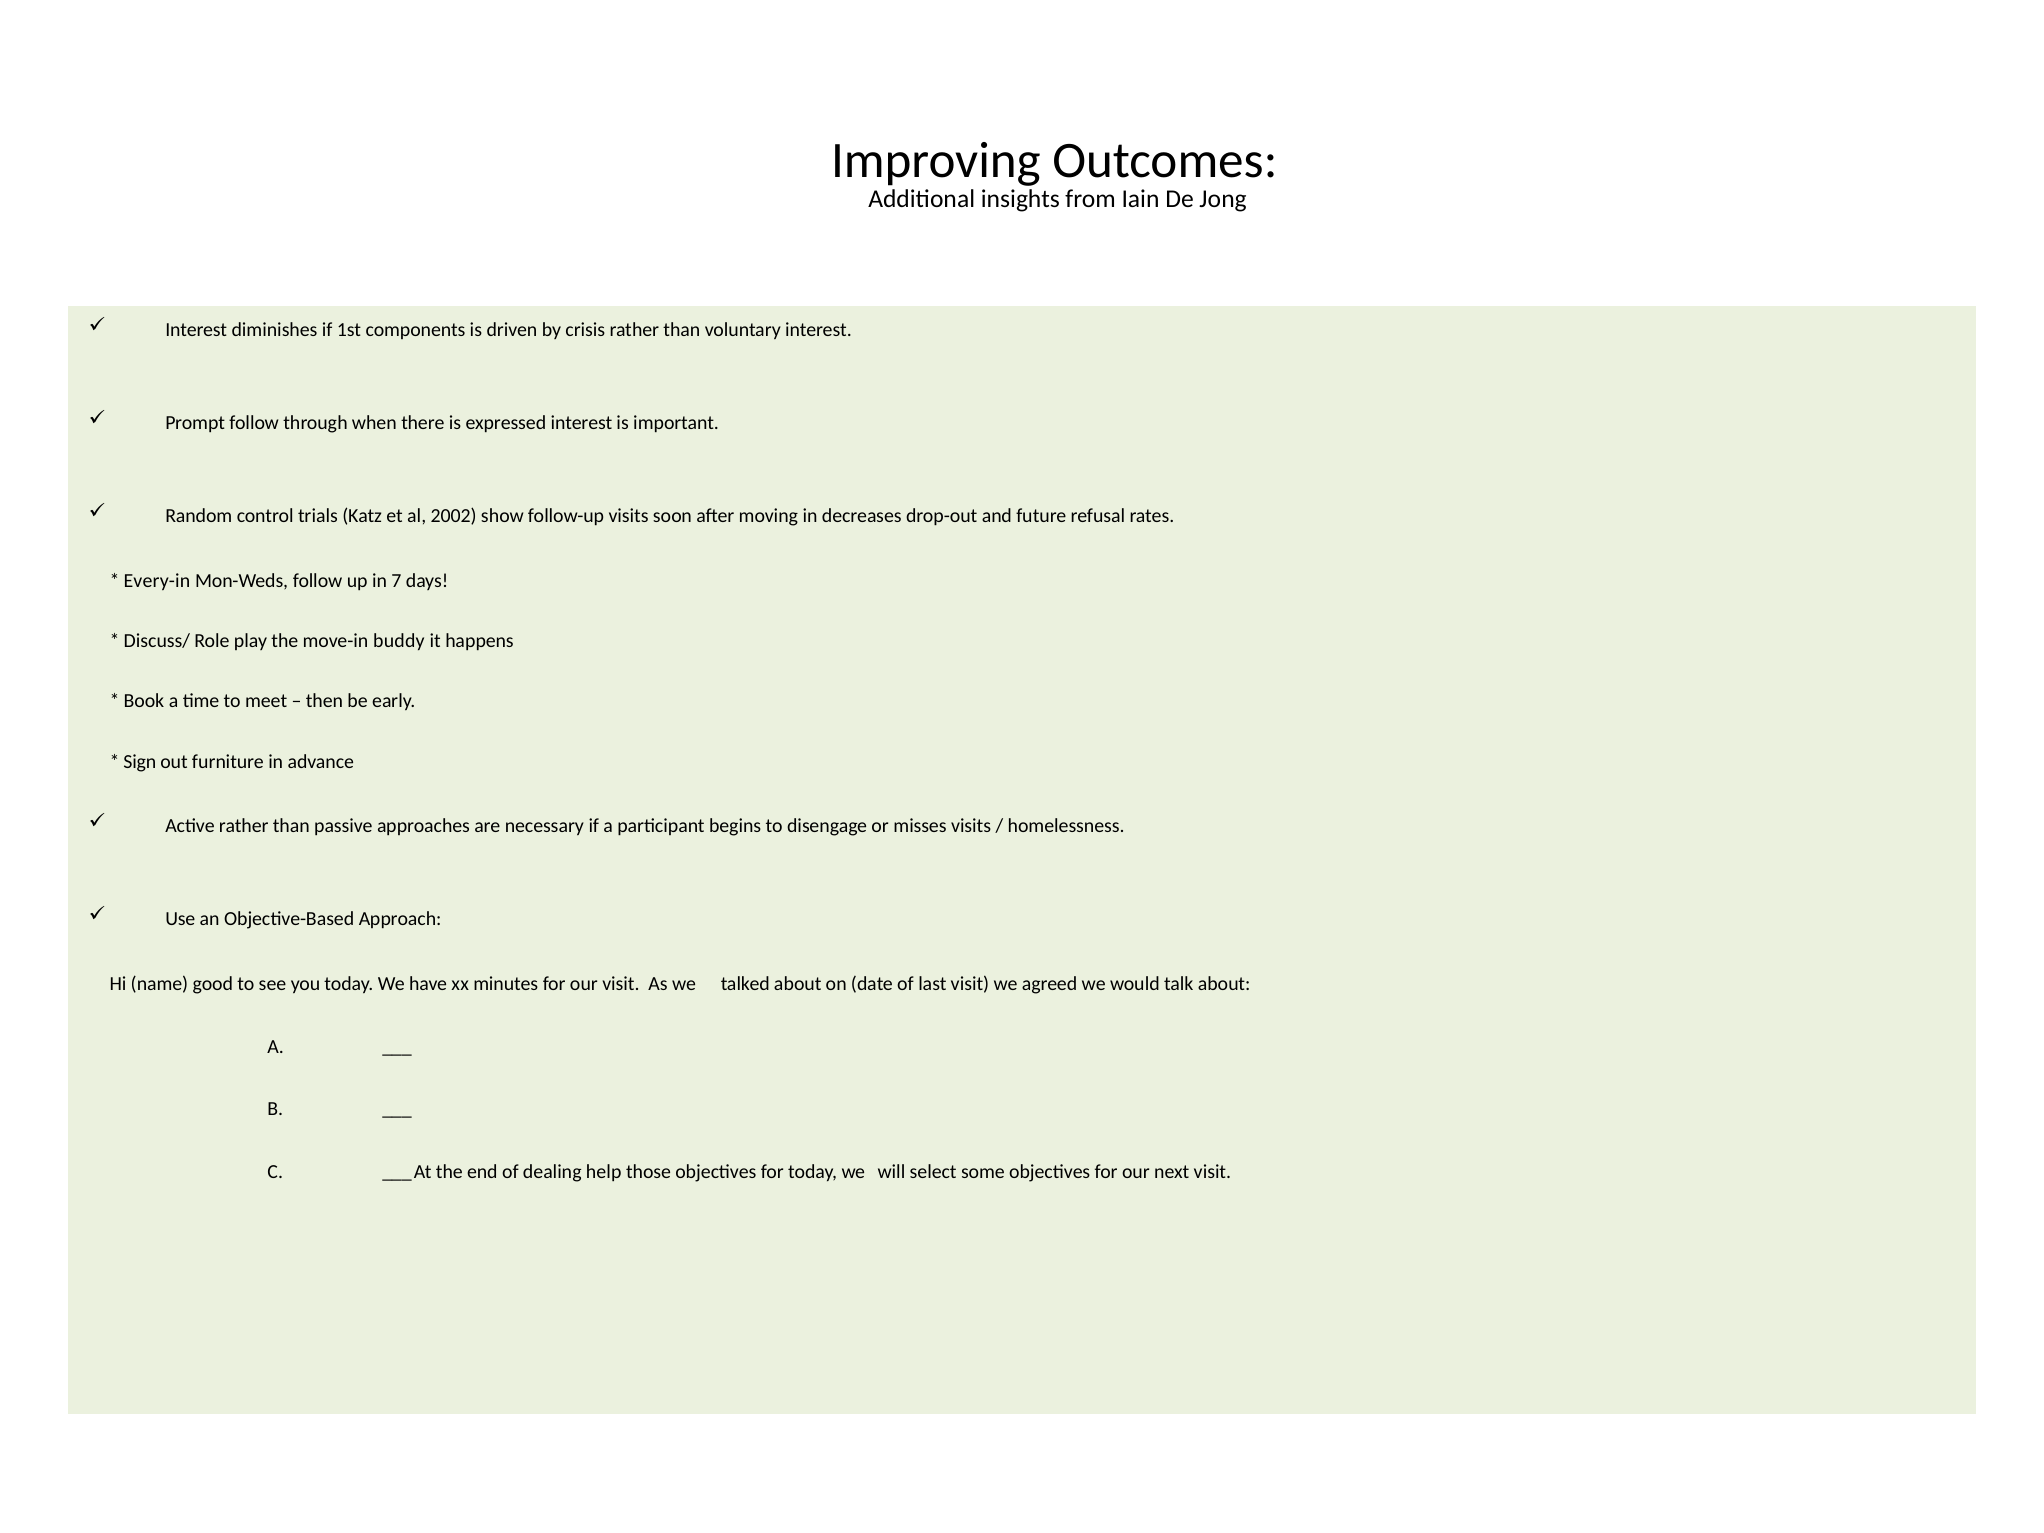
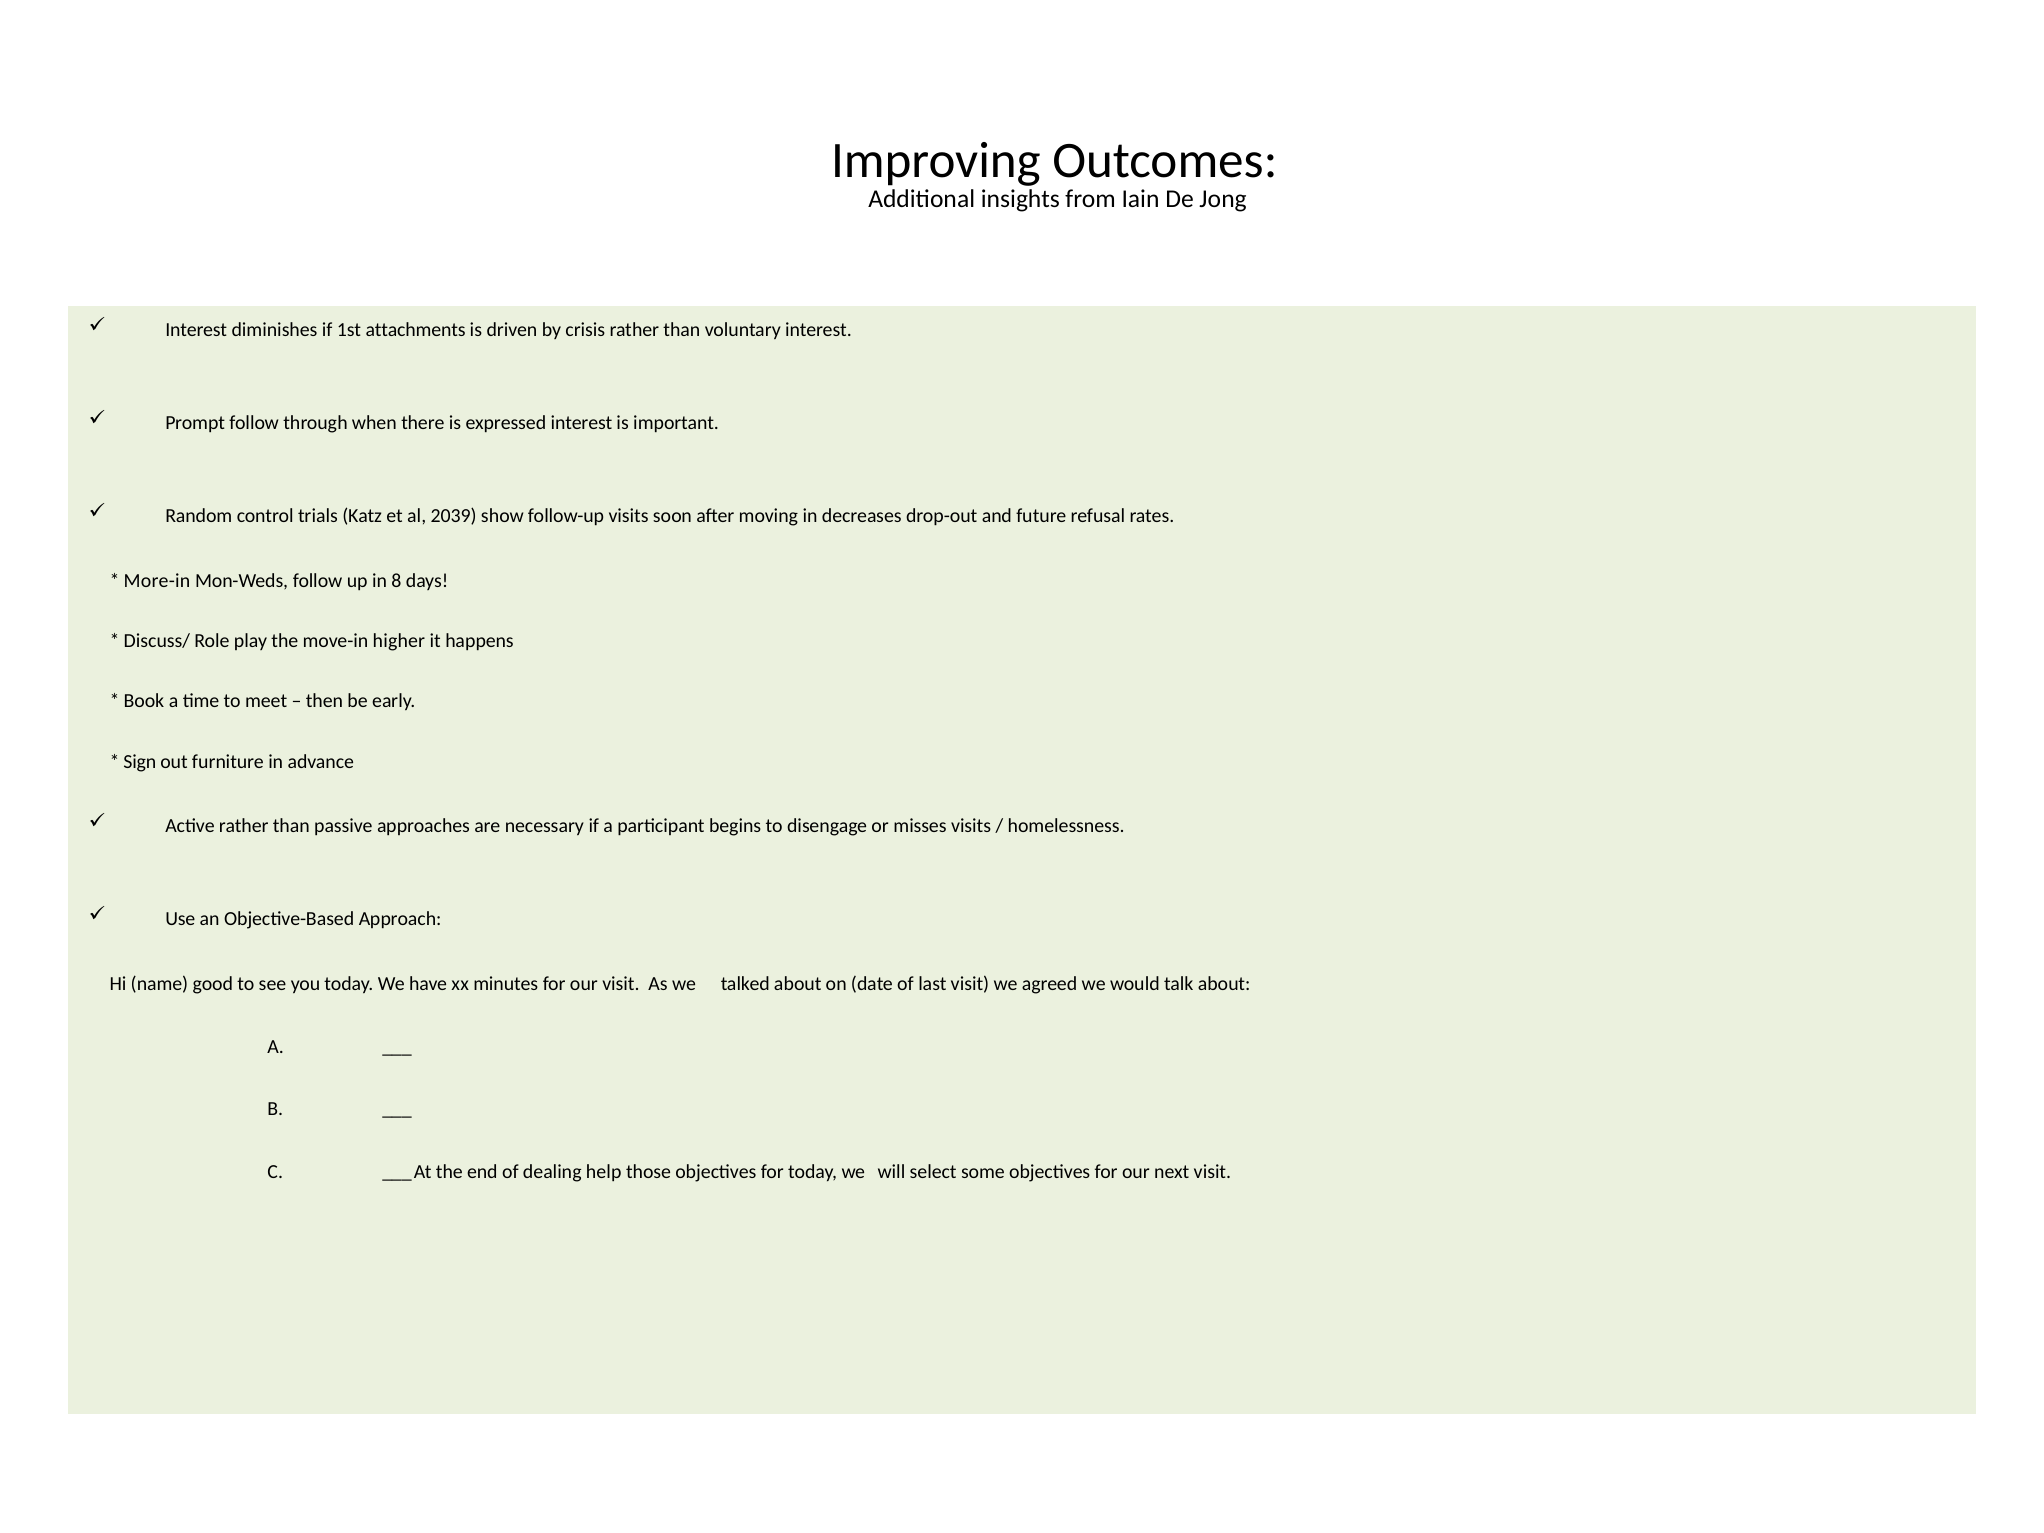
components: components -> attachments (416, 330)
2002: 2002 -> 2039 (454, 516)
Every-in: Every-in -> More-in (157, 581)
7: 7 -> 8 (397, 581)
buddy: buddy -> higher (399, 641)
